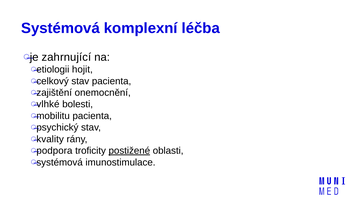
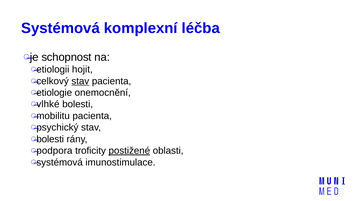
zahrnující: zahrnující -> schopnost (67, 57)
stav underline: none -> present (80, 81)
zajištění: zajištění -> etiologie (54, 93)
kvality: kvality -> bolesti (50, 139)
